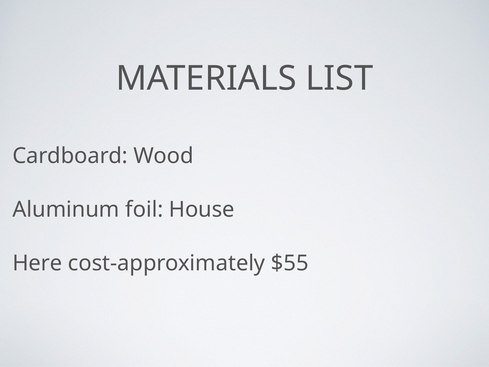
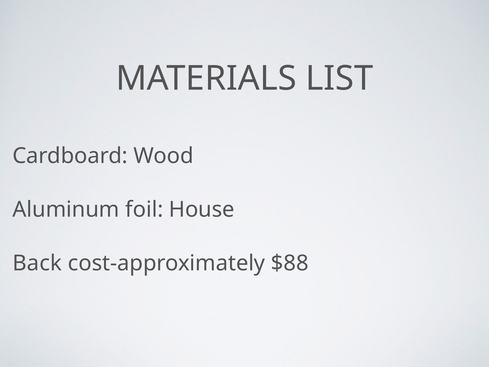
Here: Here -> Back (37, 263)
$55: $55 -> $88 (290, 263)
